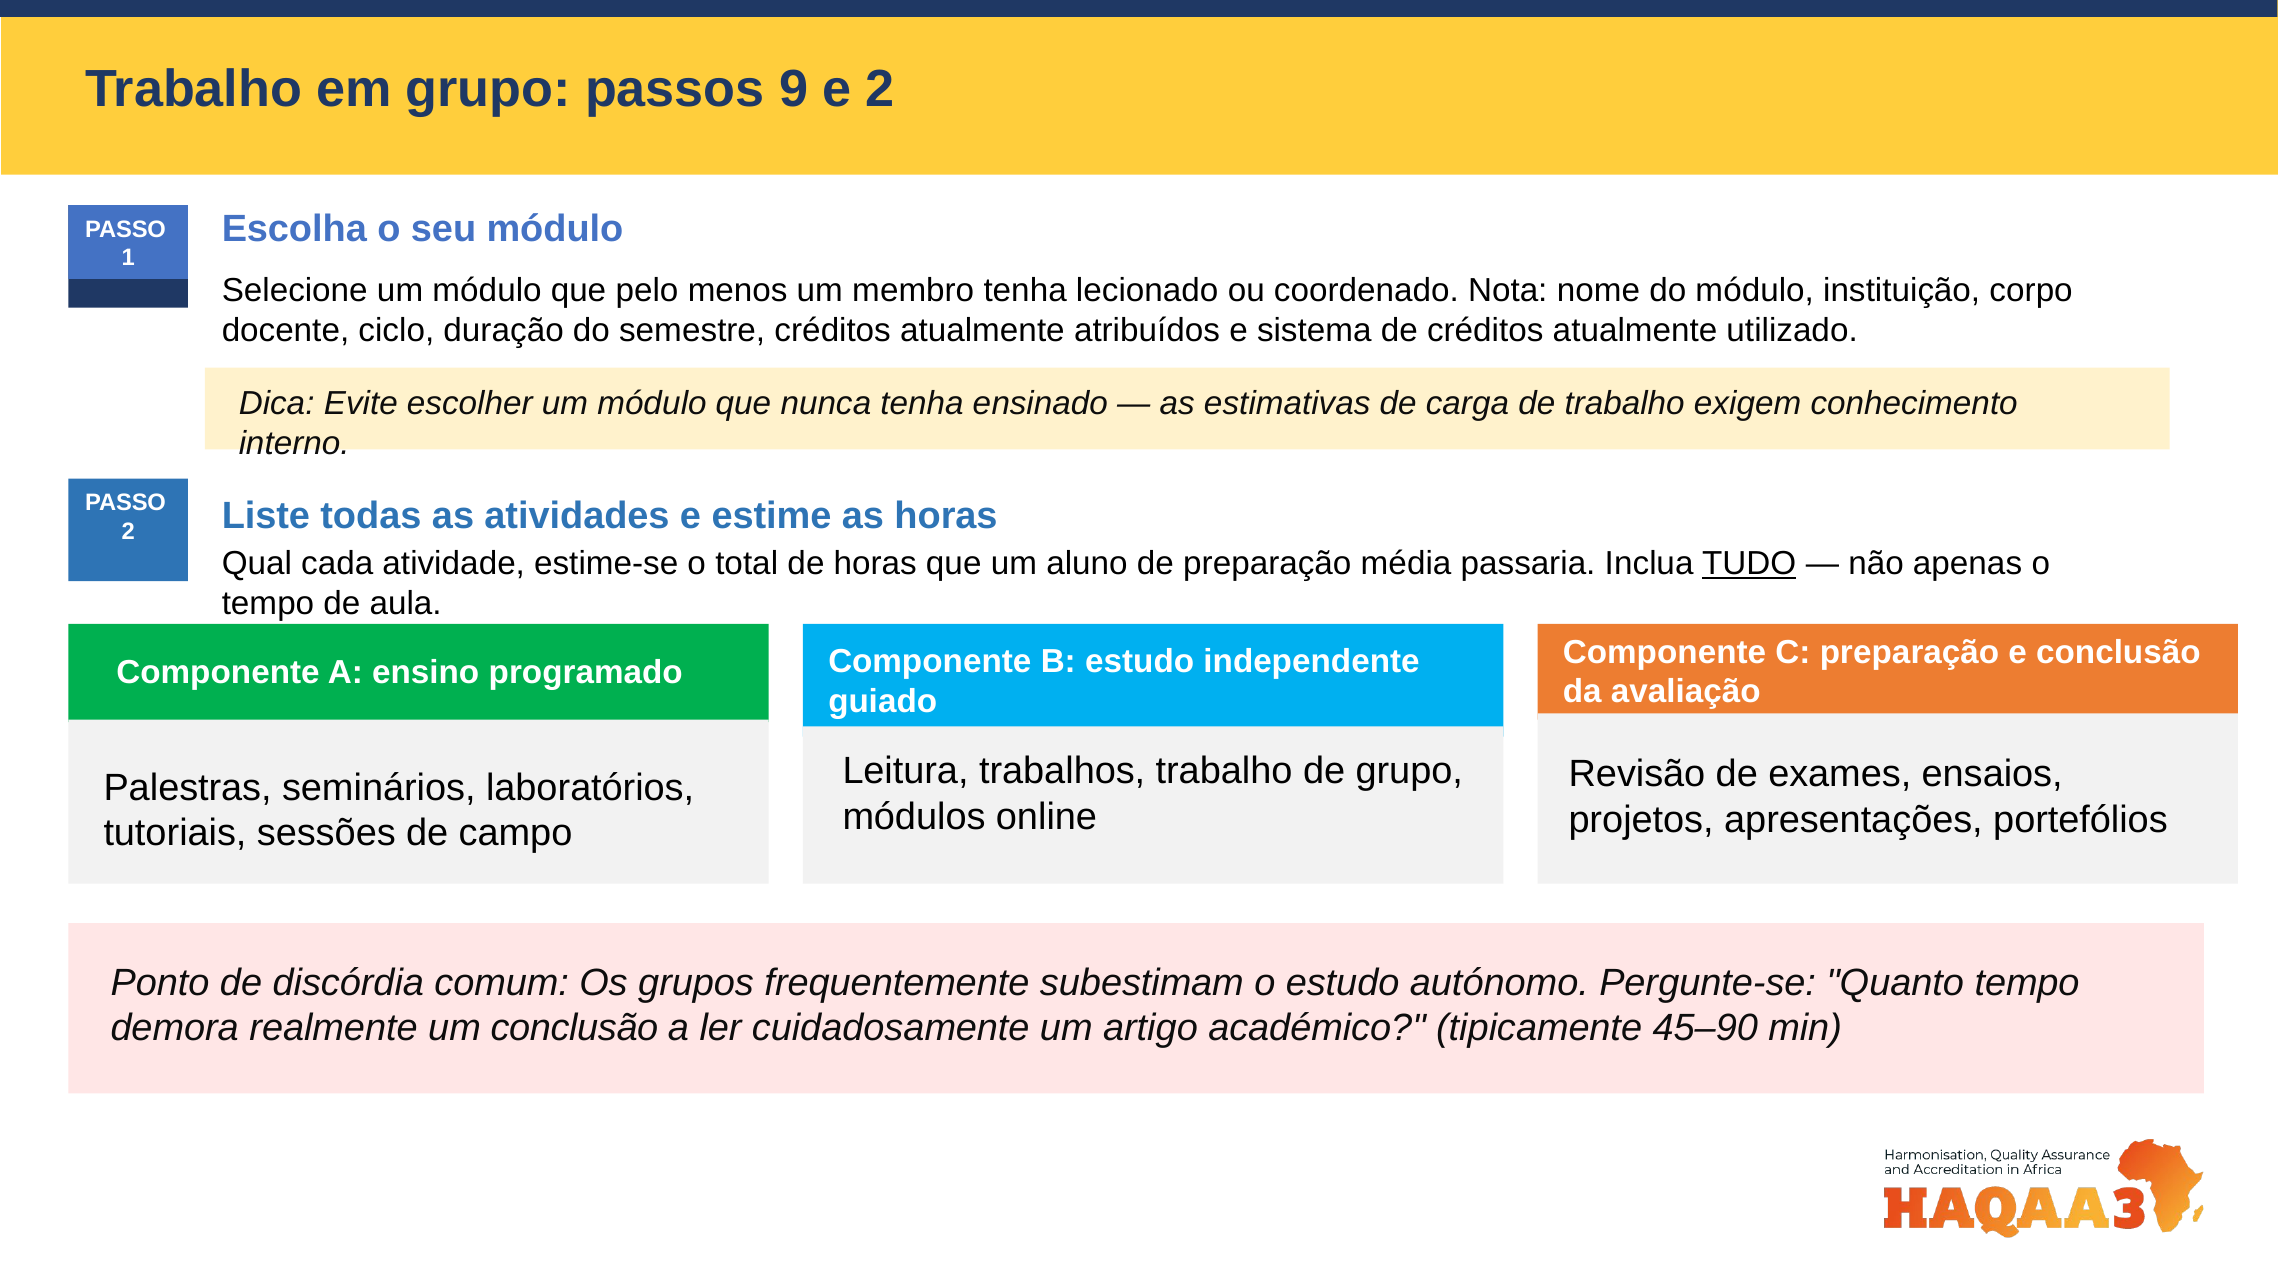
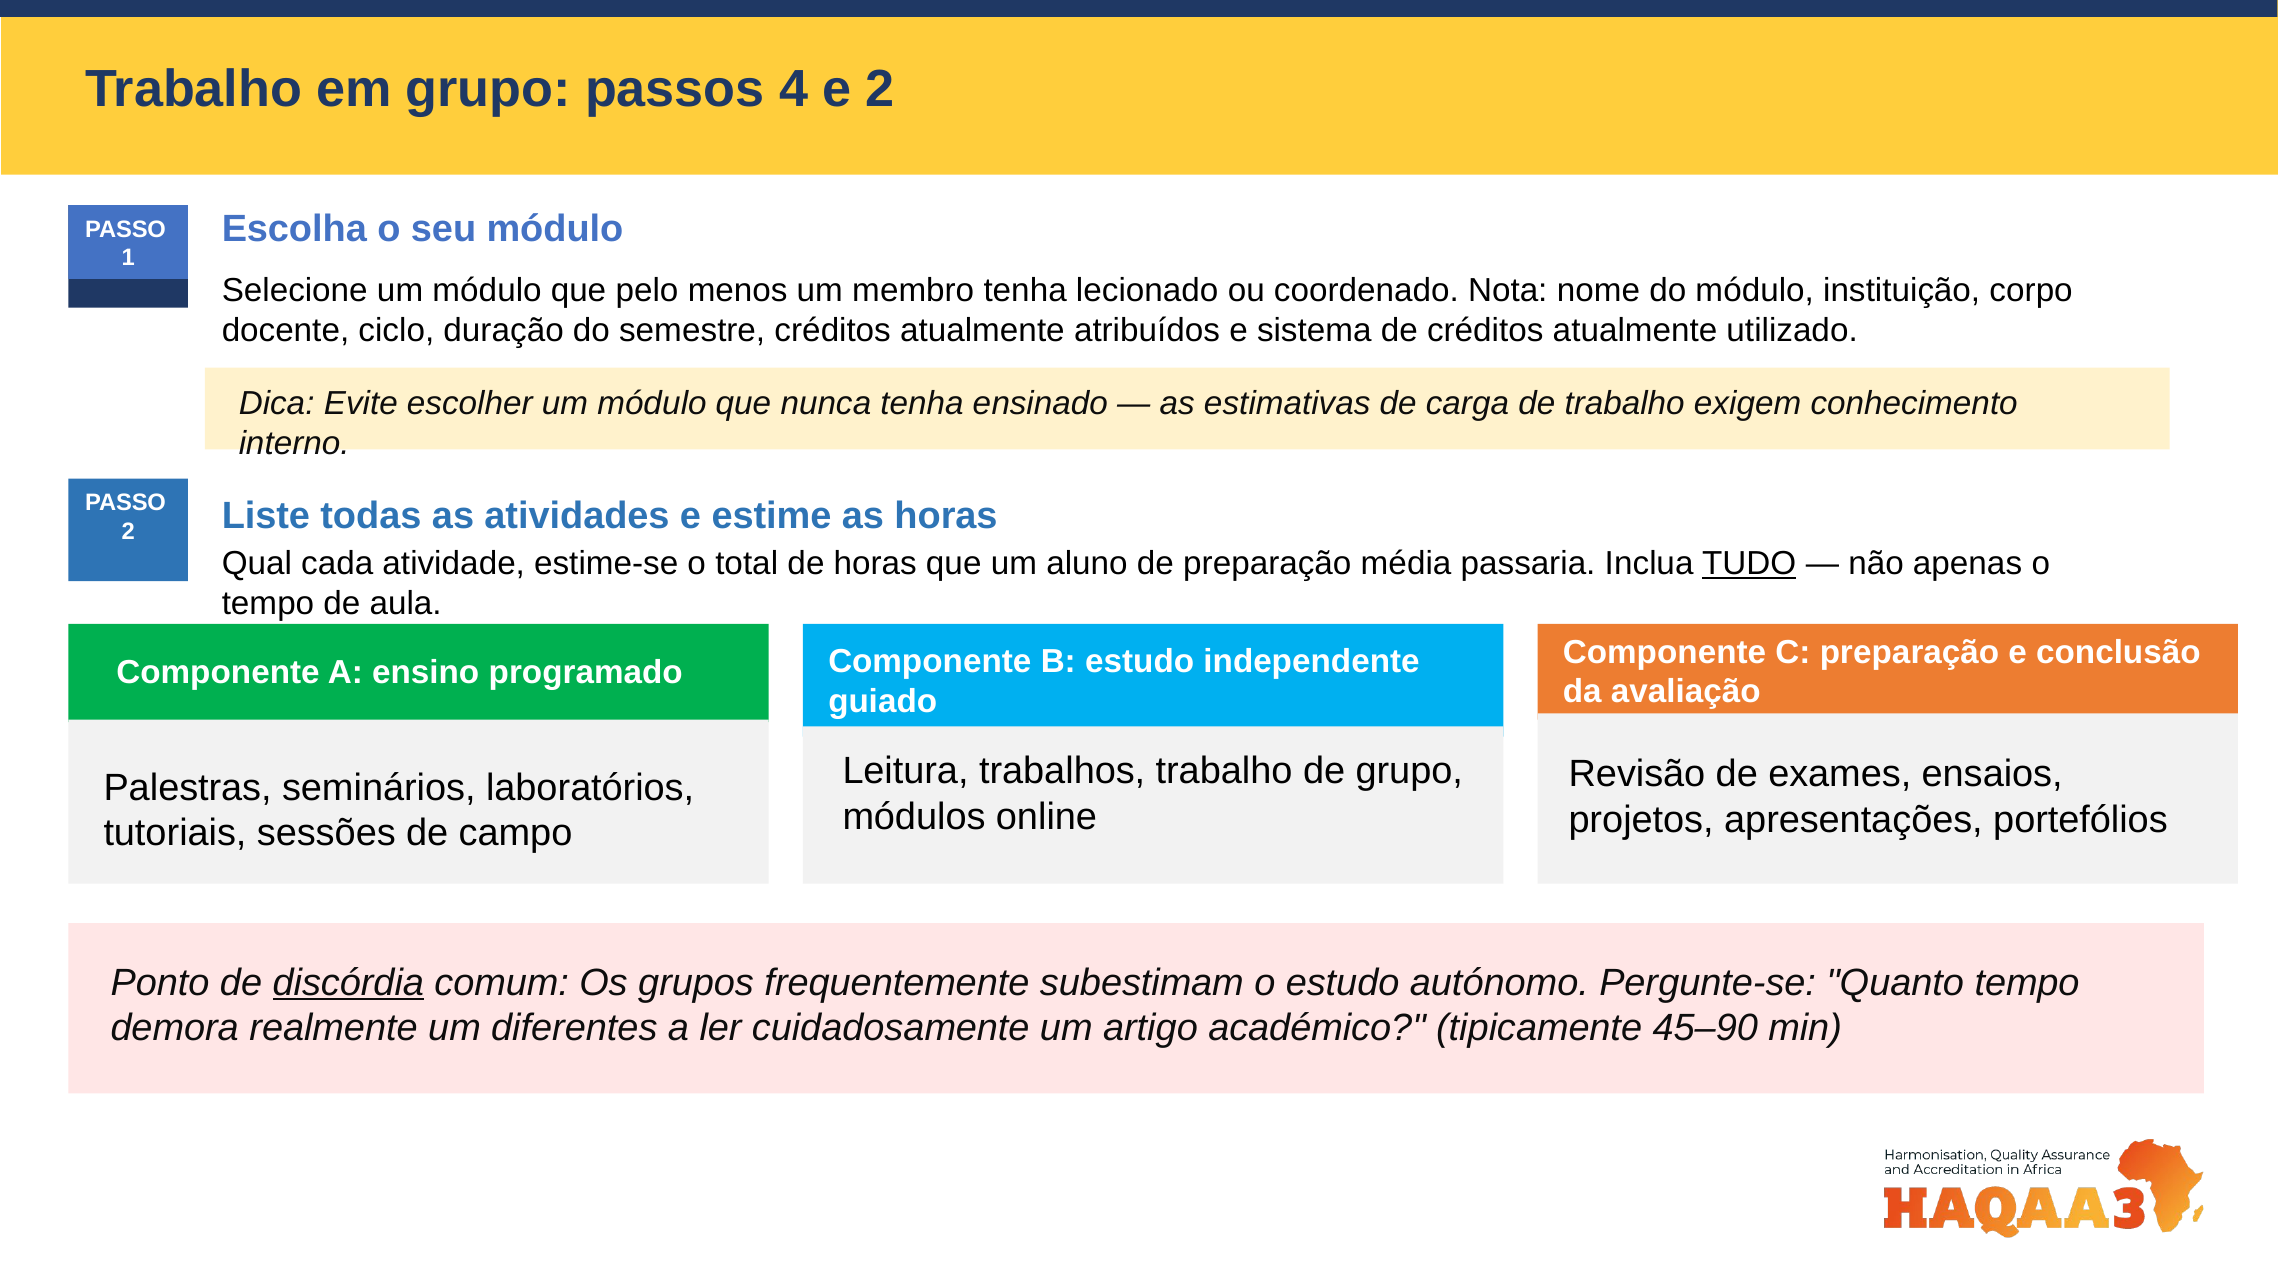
9: 9 -> 4 (794, 90)
discórdia underline: none -> present (348, 982)
um conclusão: conclusão -> diferentes (574, 1028)
